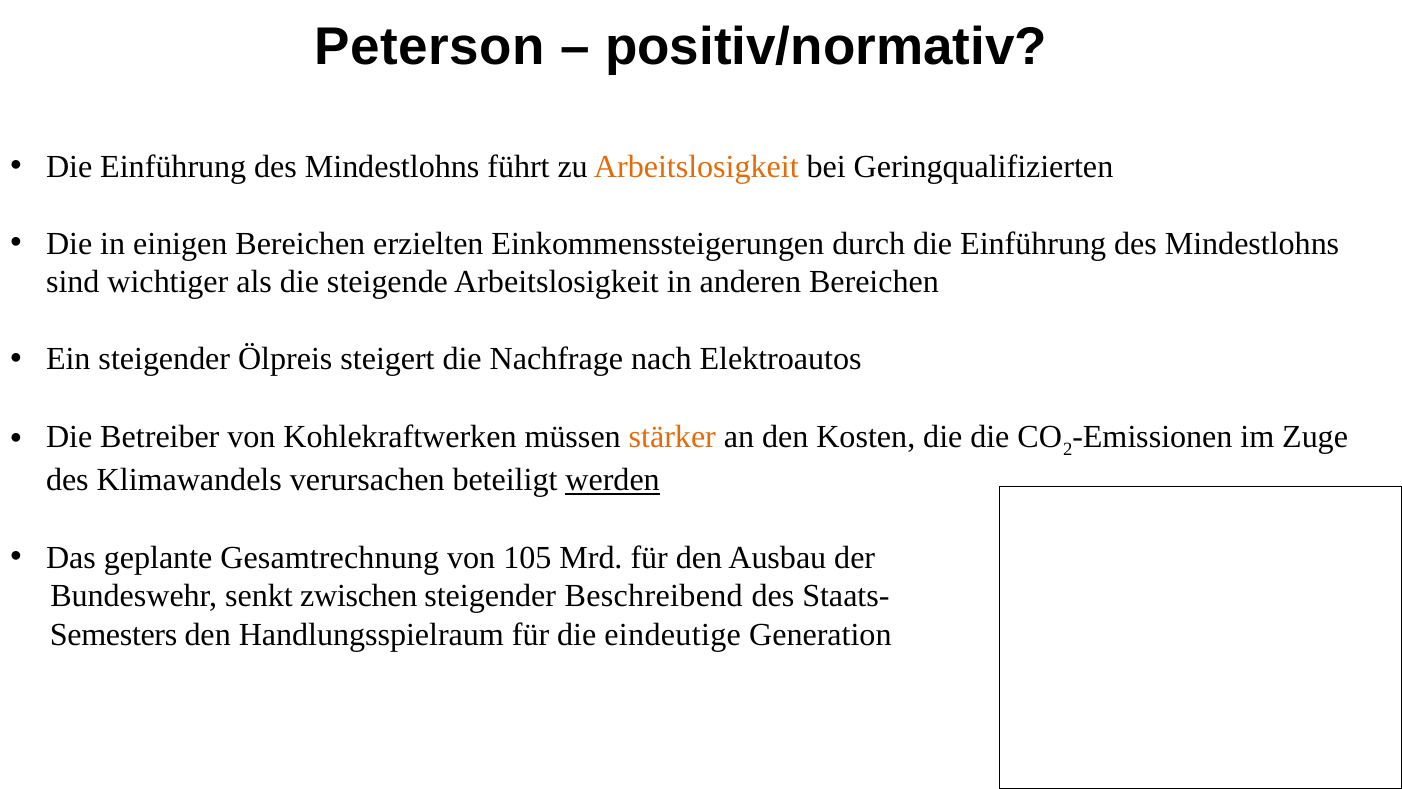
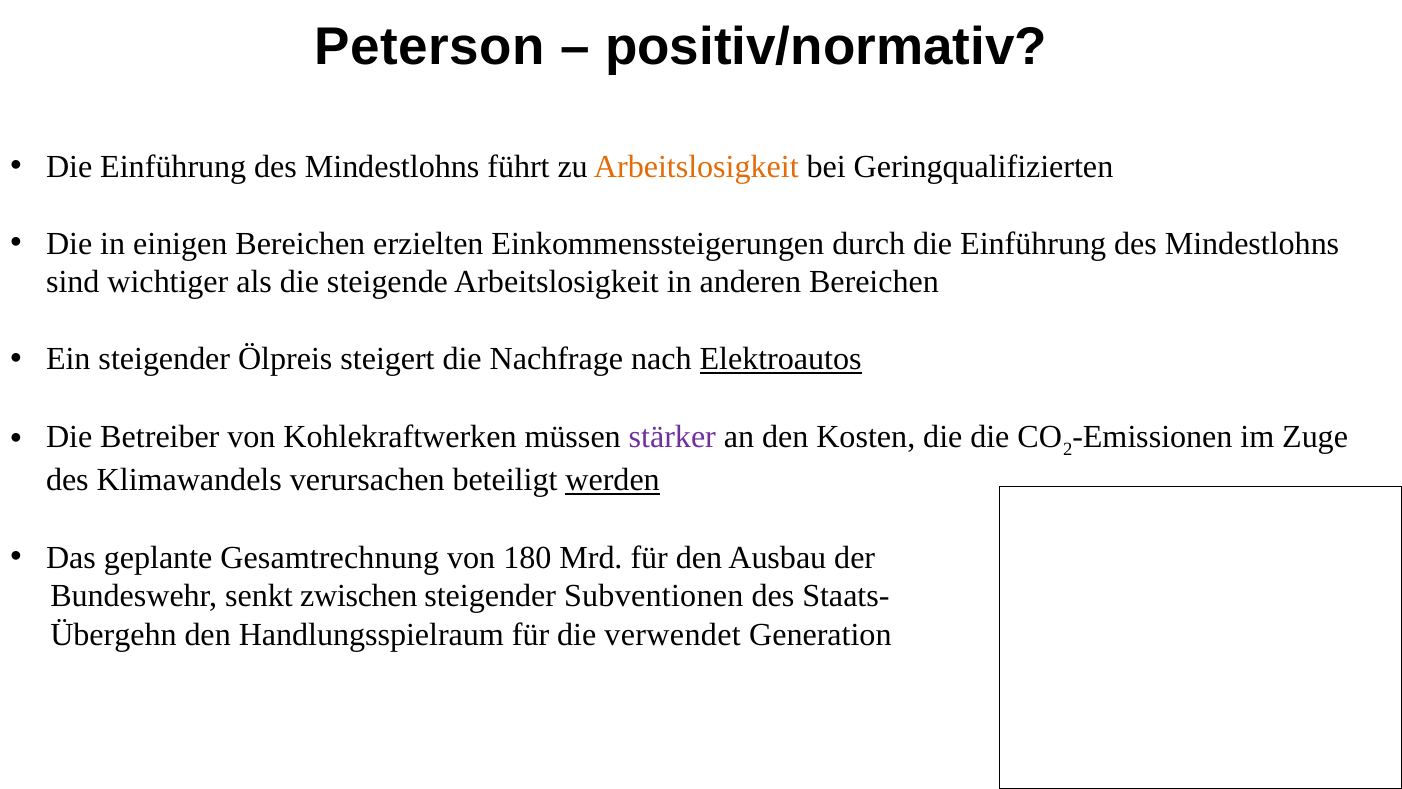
Elektroautos underline: none -> present (781, 359)
stärker colour: orange -> purple (672, 436)
105: 105 -> 180 (527, 557)
Beschreibend: Beschreibend -> Subventionen (654, 596)
Semesters: Semesters -> Übergehn (113, 634)
eindeutige: eindeutige -> verwendet (673, 634)
